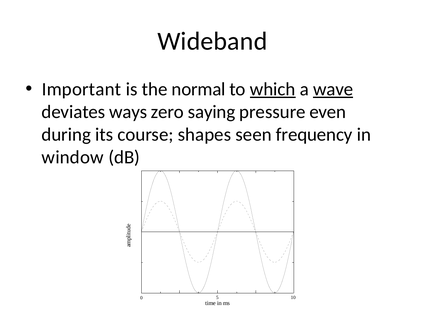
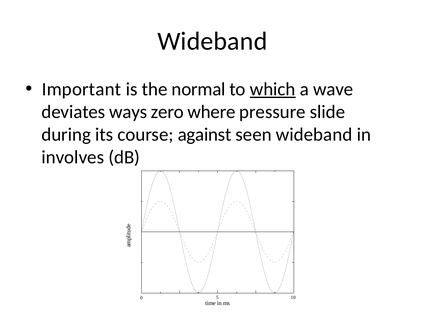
wave underline: present -> none (333, 89)
saying: saying -> where (212, 112)
even: even -> slide (328, 112)
shapes: shapes -> against (205, 135)
seen frequency: frequency -> wideband (314, 135)
window: window -> involves (73, 157)
